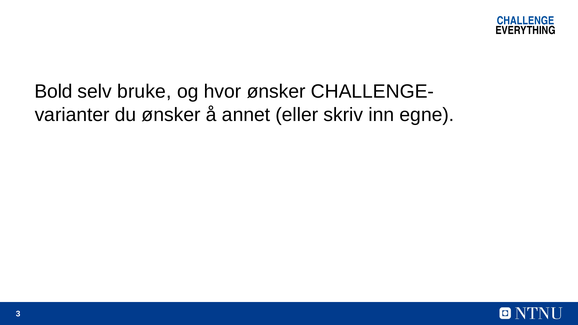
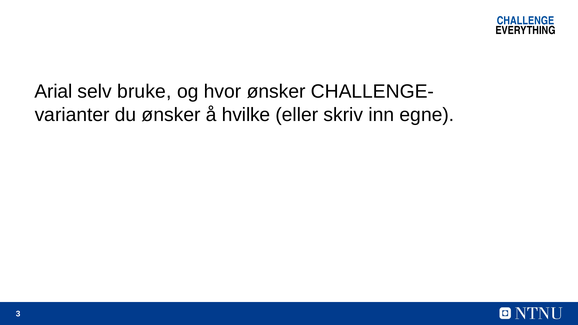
Bold: Bold -> Arial (54, 92)
annet: annet -> hvilke (246, 115)
